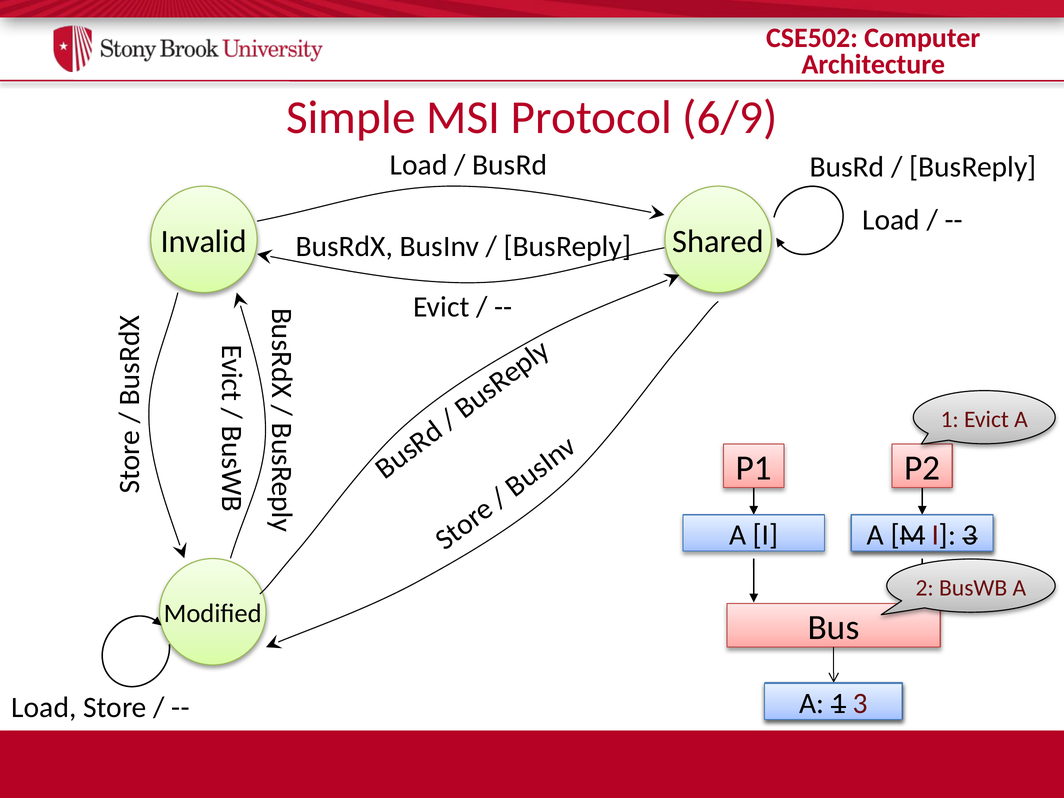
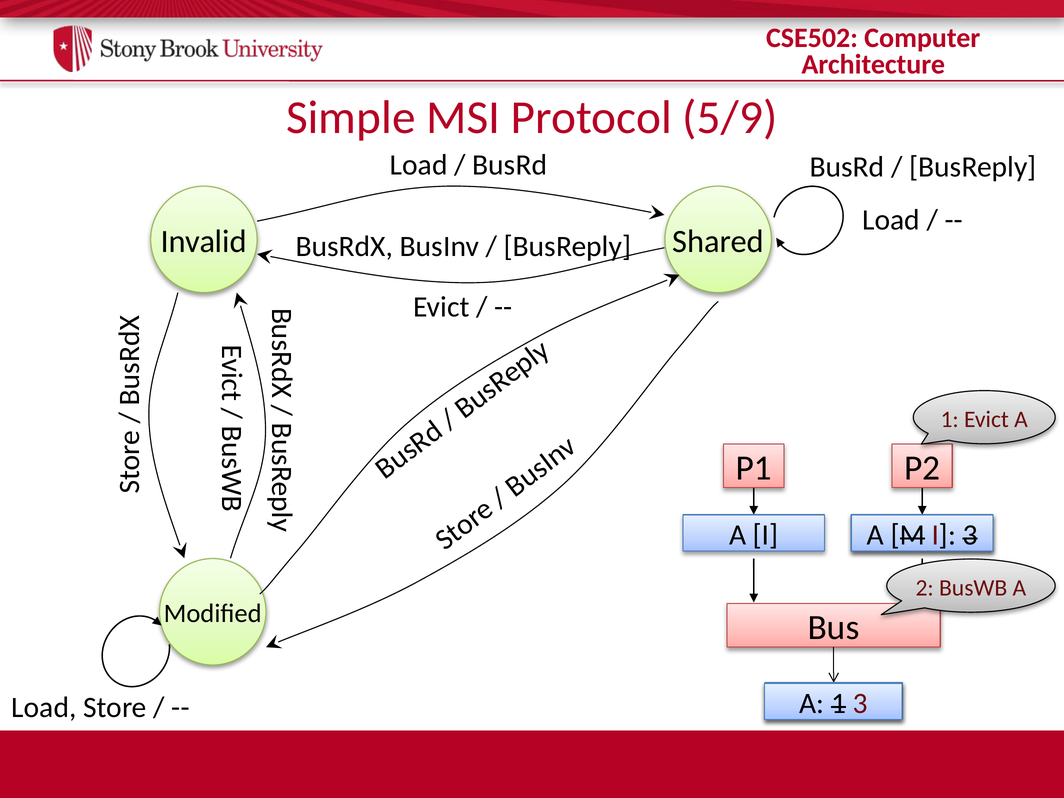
6/9: 6/9 -> 5/9 (730, 118)
